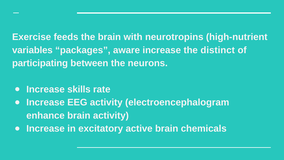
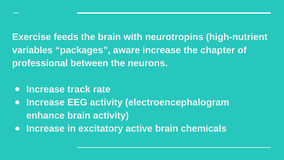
distinct: distinct -> chapter (218, 50)
participating: participating -> professional (40, 63)
skills: skills -> track (79, 89)
